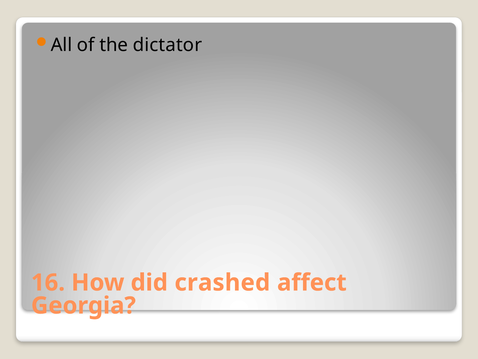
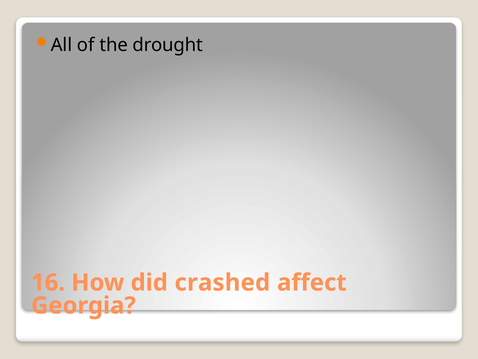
dictator: dictator -> drought (168, 45)
